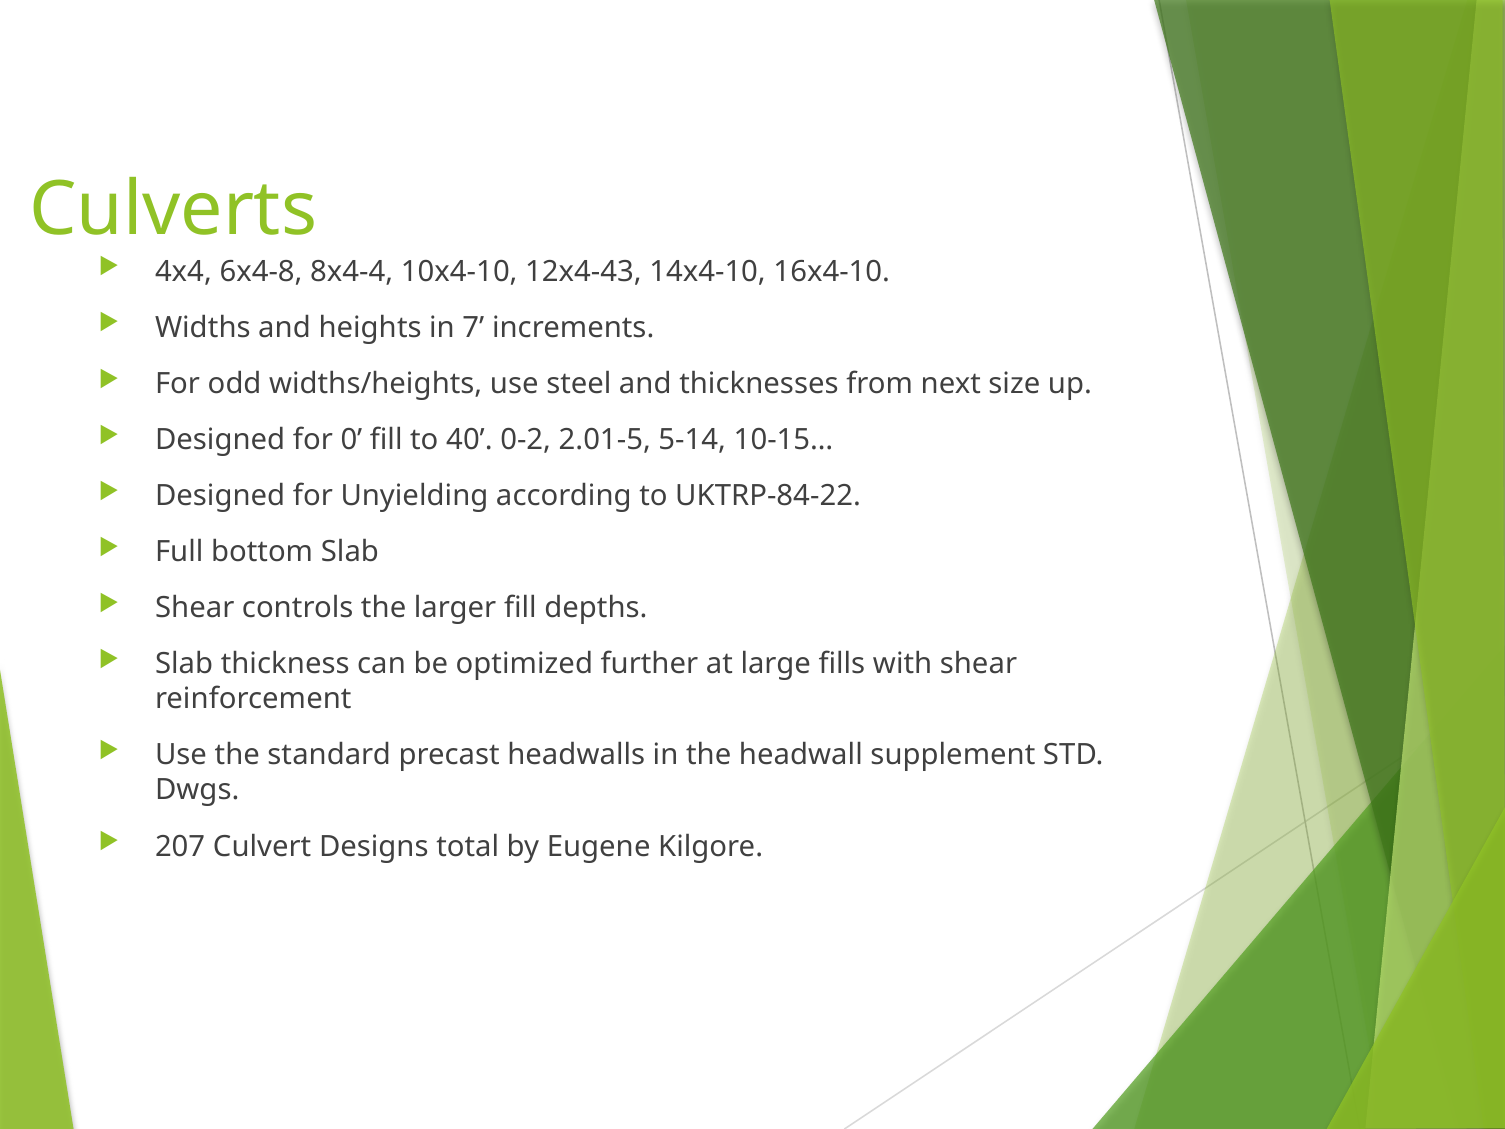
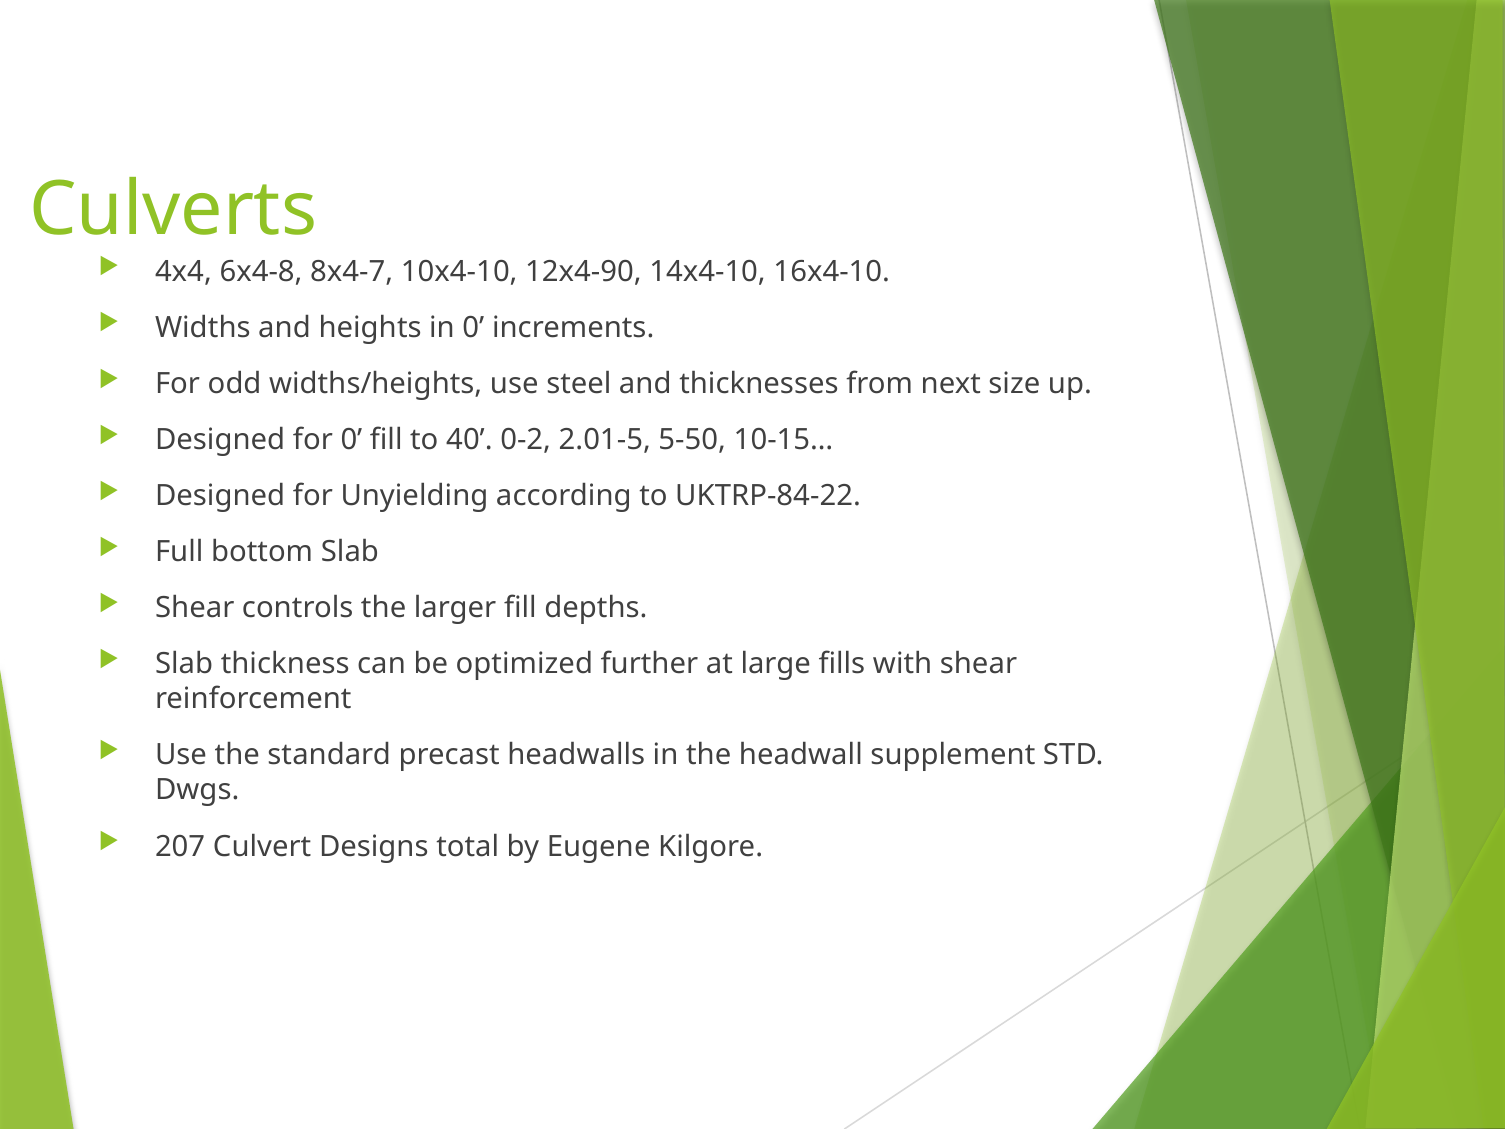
8x4-4: 8x4-4 -> 8x4-7 (352, 271)
12x4-43: 12x4-43 -> 12x4-90 (583, 271)
in 7: 7 -> 0 (473, 327)
5-14: 5-14 -> 5-50 (692, 440)
